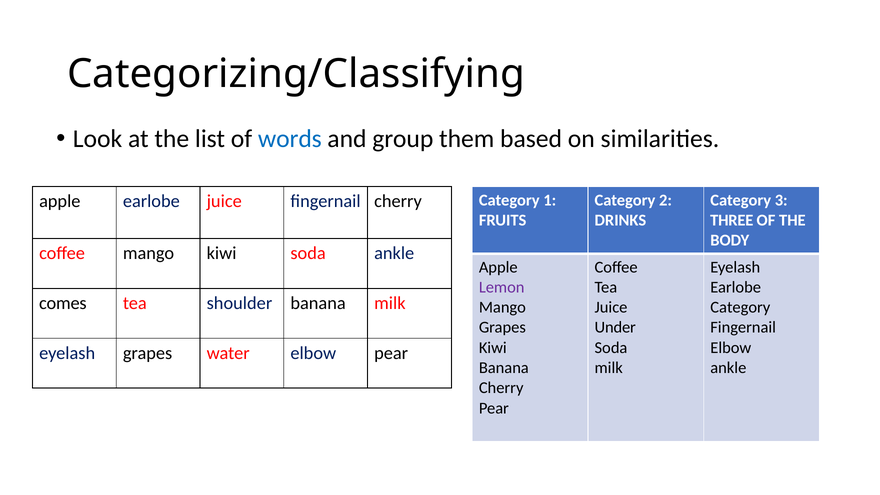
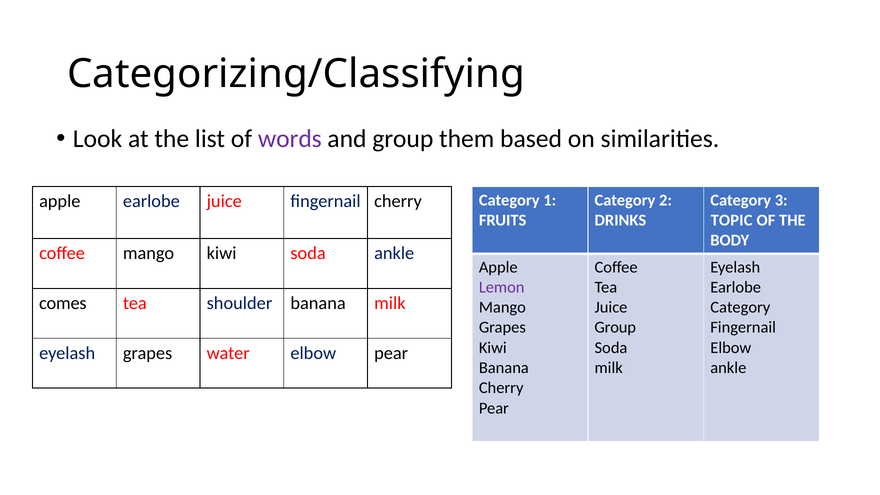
words colour: blue -> purple (290, 139)
THREE: THREE -> TOPIC (732, 220)
Under: Under -> Group (615, 328)
